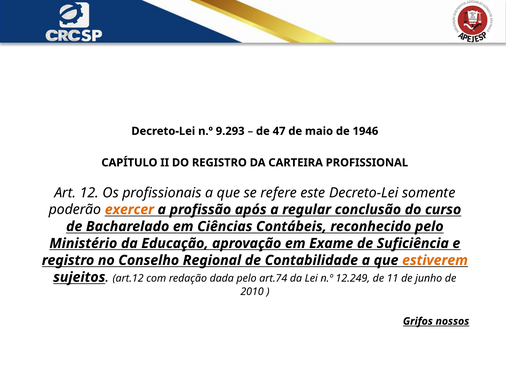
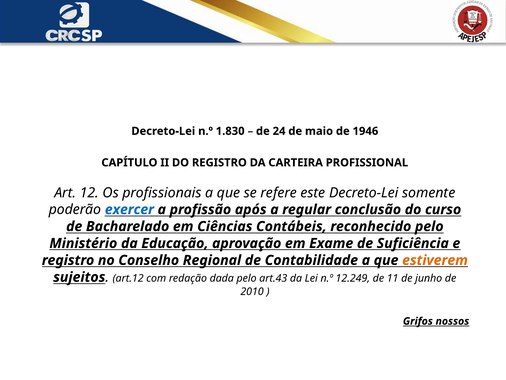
9.293: 9.293 -> 1.830 (230, 131)
47: 47 -> 24 (279, 131)
exercer colour: orange -> blue (129, 209)
art.74: art.74 -> art.43 (273, 278)
